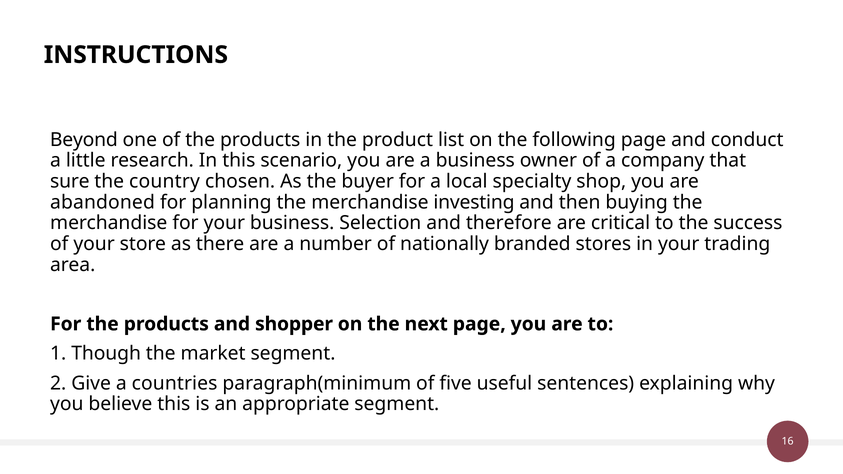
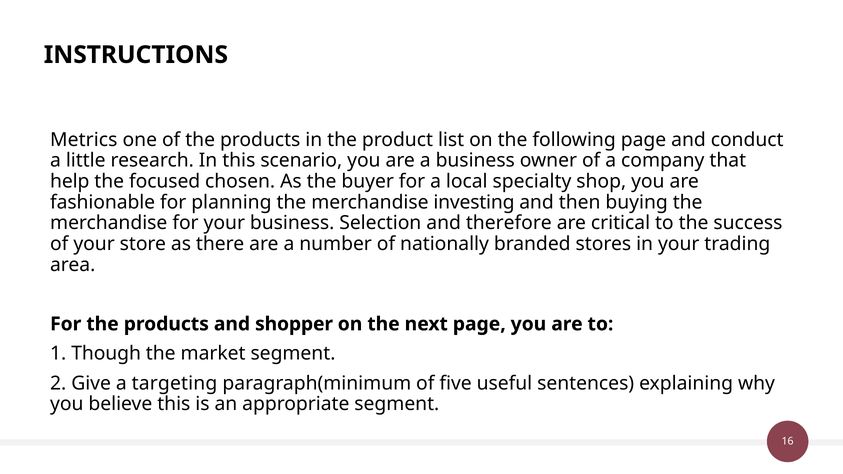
Beyond: Beyond -> Metrics (84, 140)
sure: sure -> help (70, 181)
country: country -> focused (165, 181)
abandoned: abandoned -> fashionable (103, 202)
countries: countries -> targeting (175, 383)
